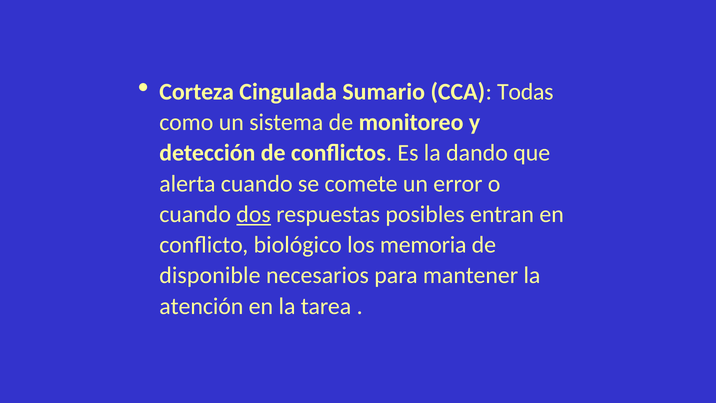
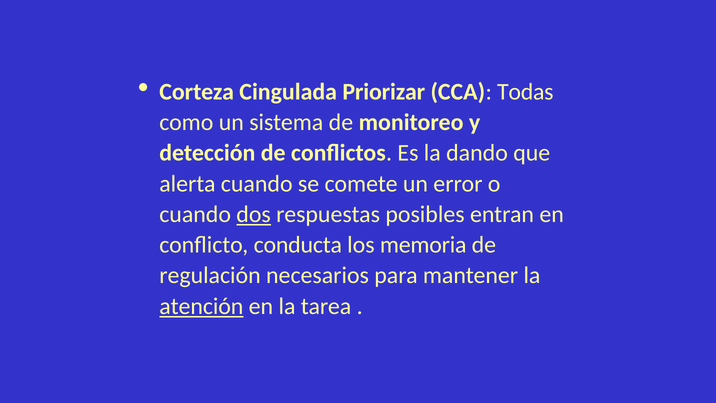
Sumario: Sumario -> Priorizar (384, 92)
biológico: biológico -> conducta (298, 245)
disponible: disponible -> regulación (210, 275)
atención underline: none -> present (201, 306)
